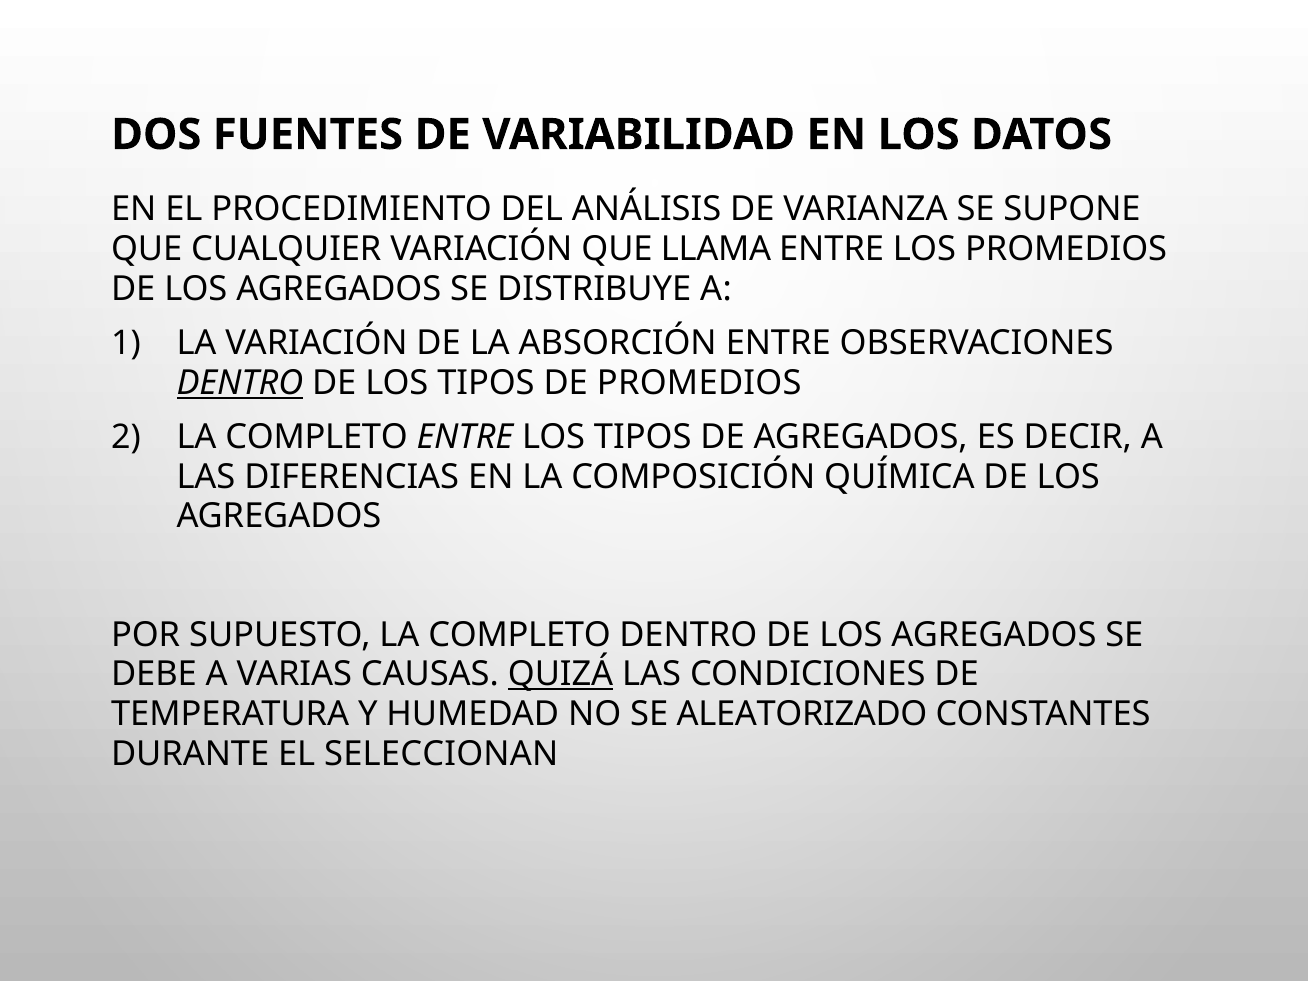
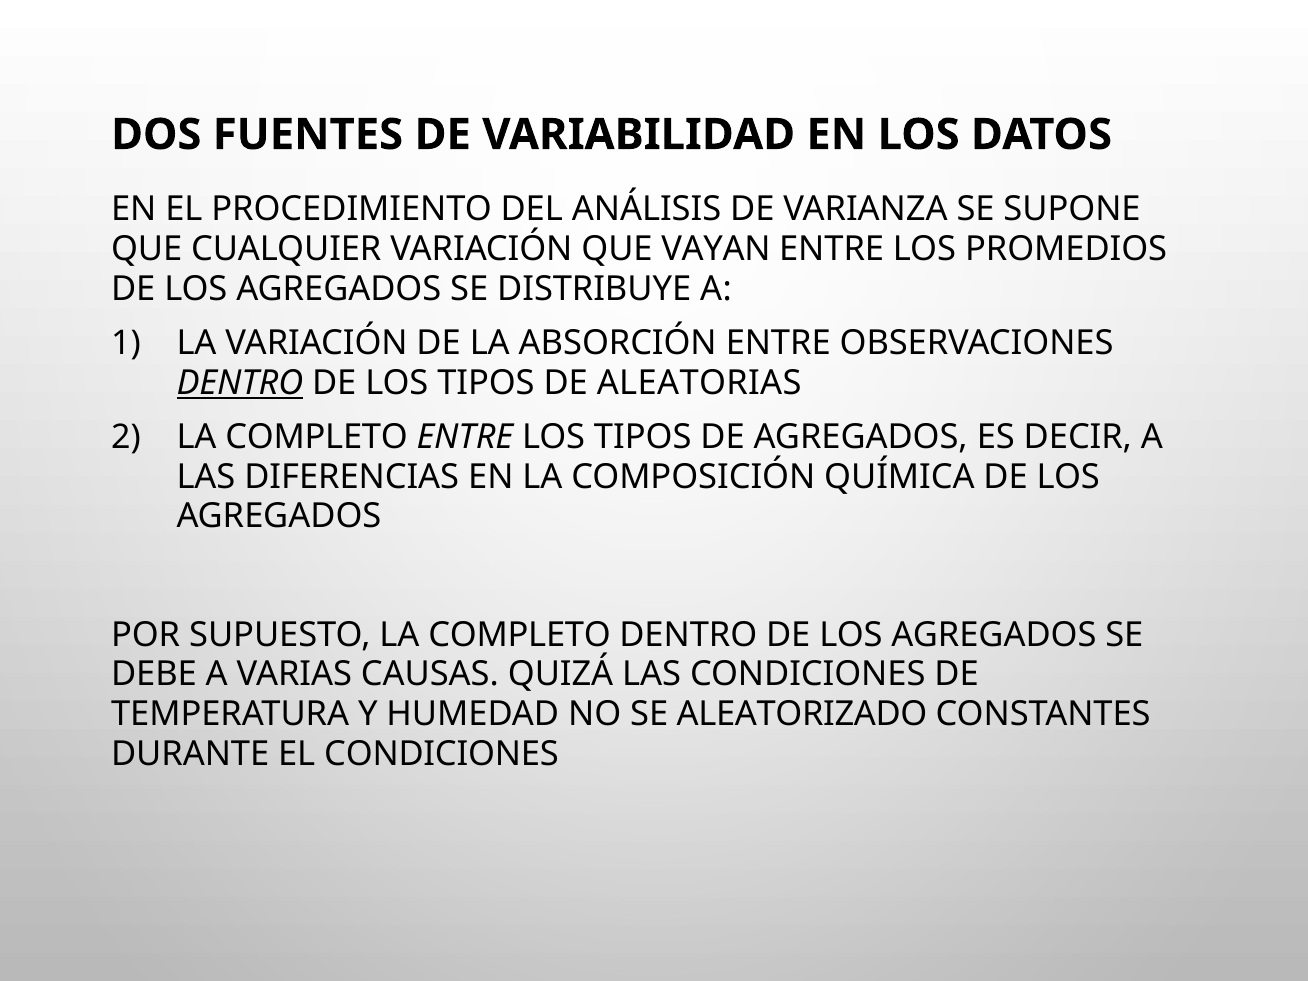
LLAMA: LLAMA -> VAYAN (716, 249)
DE PROMEDIOS: PROMEDIOS -> ALEATORIAS (699, 383)
QUIZÁ underline: present -> none (561, 674)
EL SELECCIONAN: SELECCIONAN -> CONDICIONES (441, 754)
